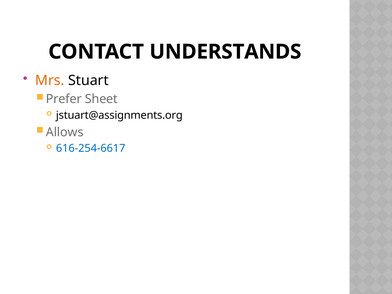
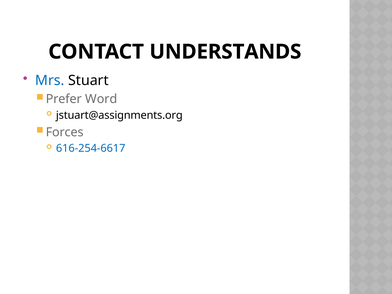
Mrs colour: orange -> blue (50, 80)
Sheet: Sheet -> Word (101, 99)
Allows: Allows -> Forces (65, 132)
